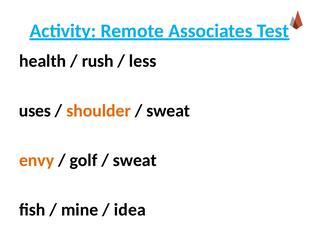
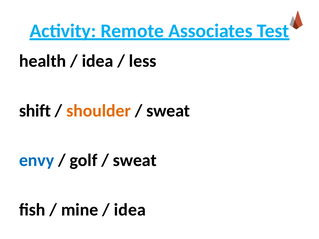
rush: rush -> idea (98, 61)
uses: uses -> shift (35, 111)
envy colour: orange -> blue (37, 160)
